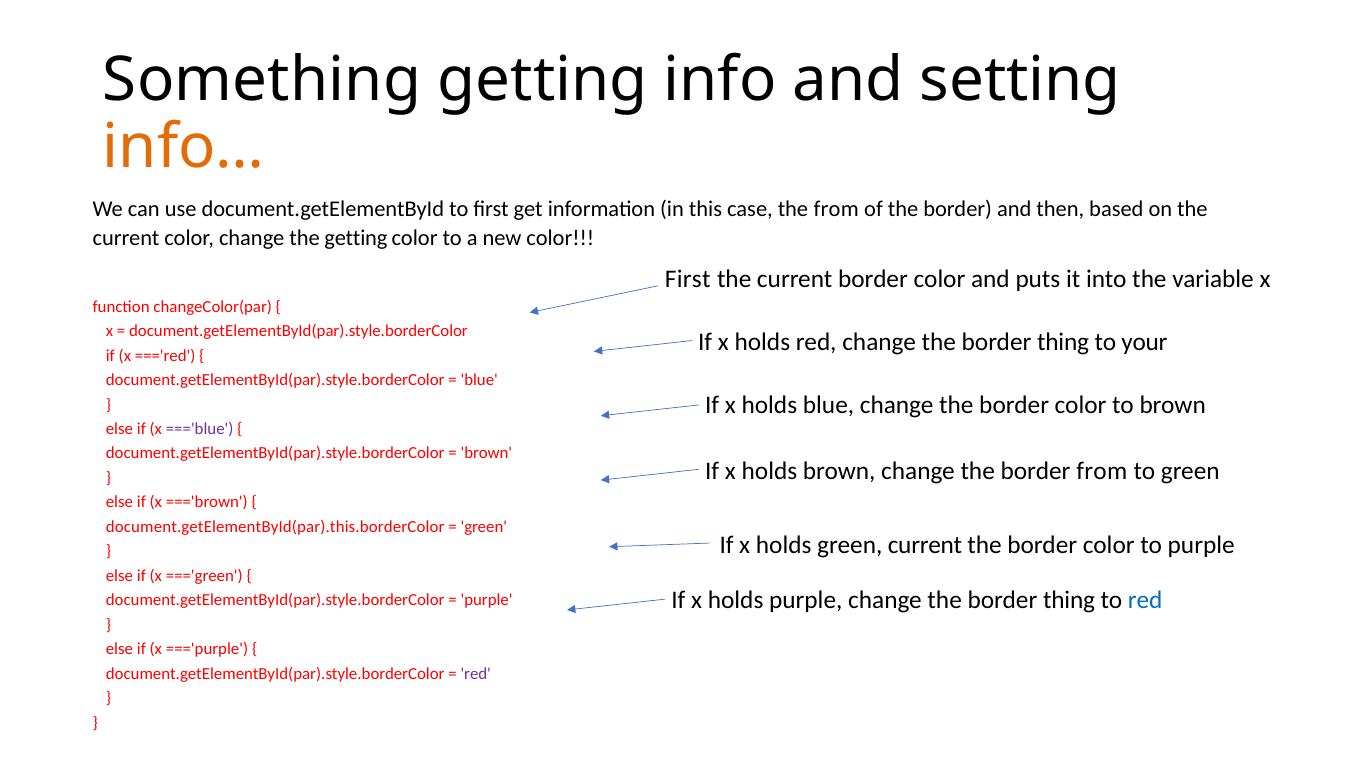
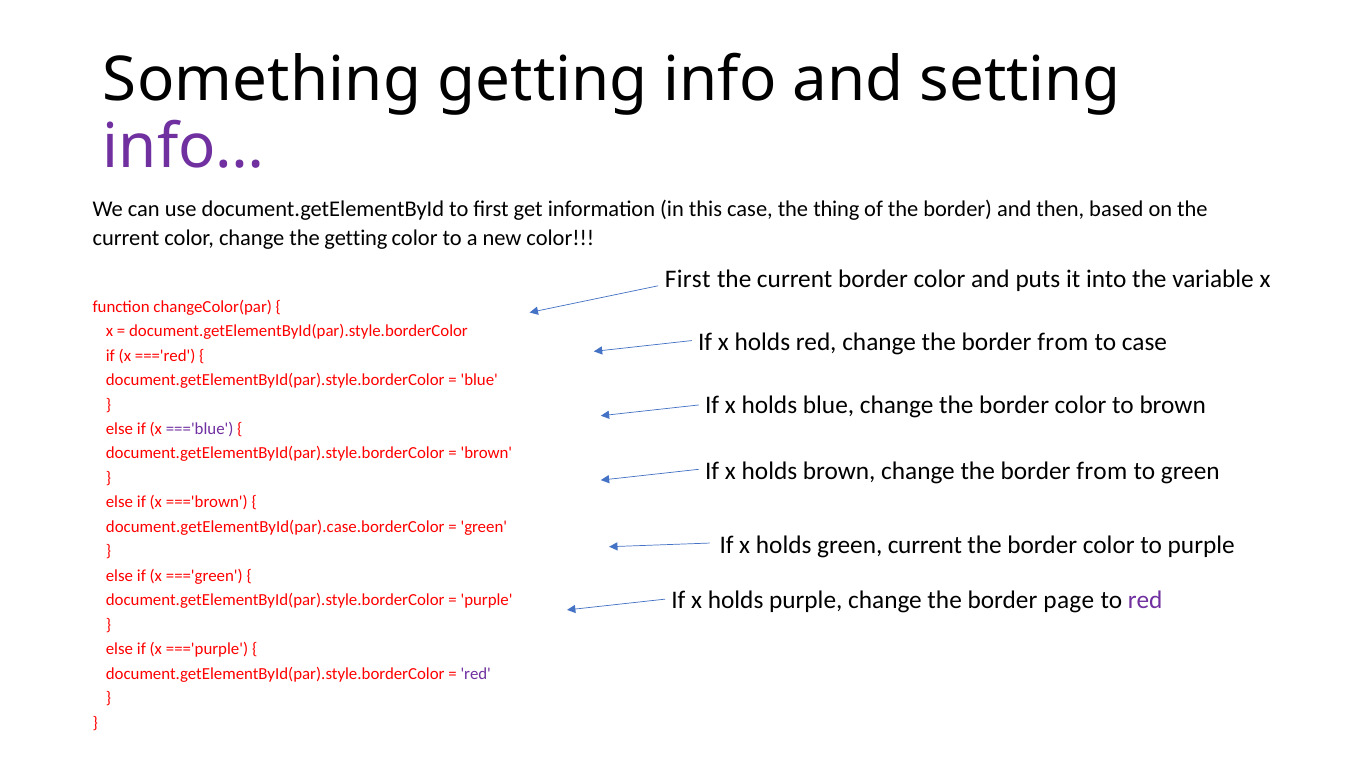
info… colour: orange -> purple (184, 147)
the from: from -> thing (836, 209)
thing: thing -> from (1063, 342)
to your: your -> case (1144, 342)
document.getElementById(par).this.borderColor: document.getElementById(par).this.borderColor -> document.getElementById(par).case.borderColor (275, 527)
thing: thing -> page (1069, 601)
red colour: blue -> purple (1145, 601)
